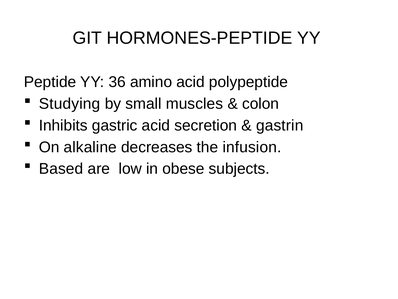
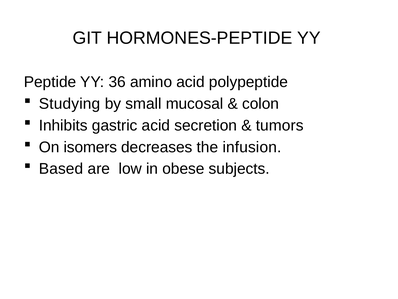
muscles: muscles -> mucosal (195, 104)
gastrin: gastrin -> tumors (280, 125)
alkaline: alkaline -> isomers (90, 147)
